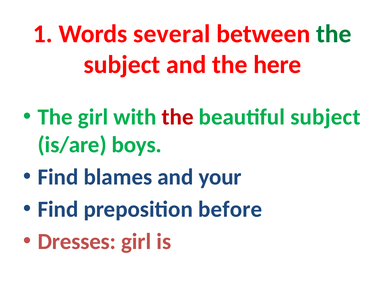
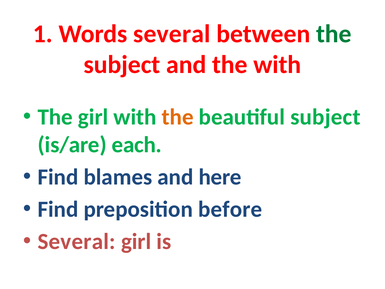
the here: here -> with (277, 65)
the colour: red -> orange (178, 117)
boys: boys -> each (137, 145)
your: your -> here (220, 177)
Dresses: Dresses -> Several (77, 241)
